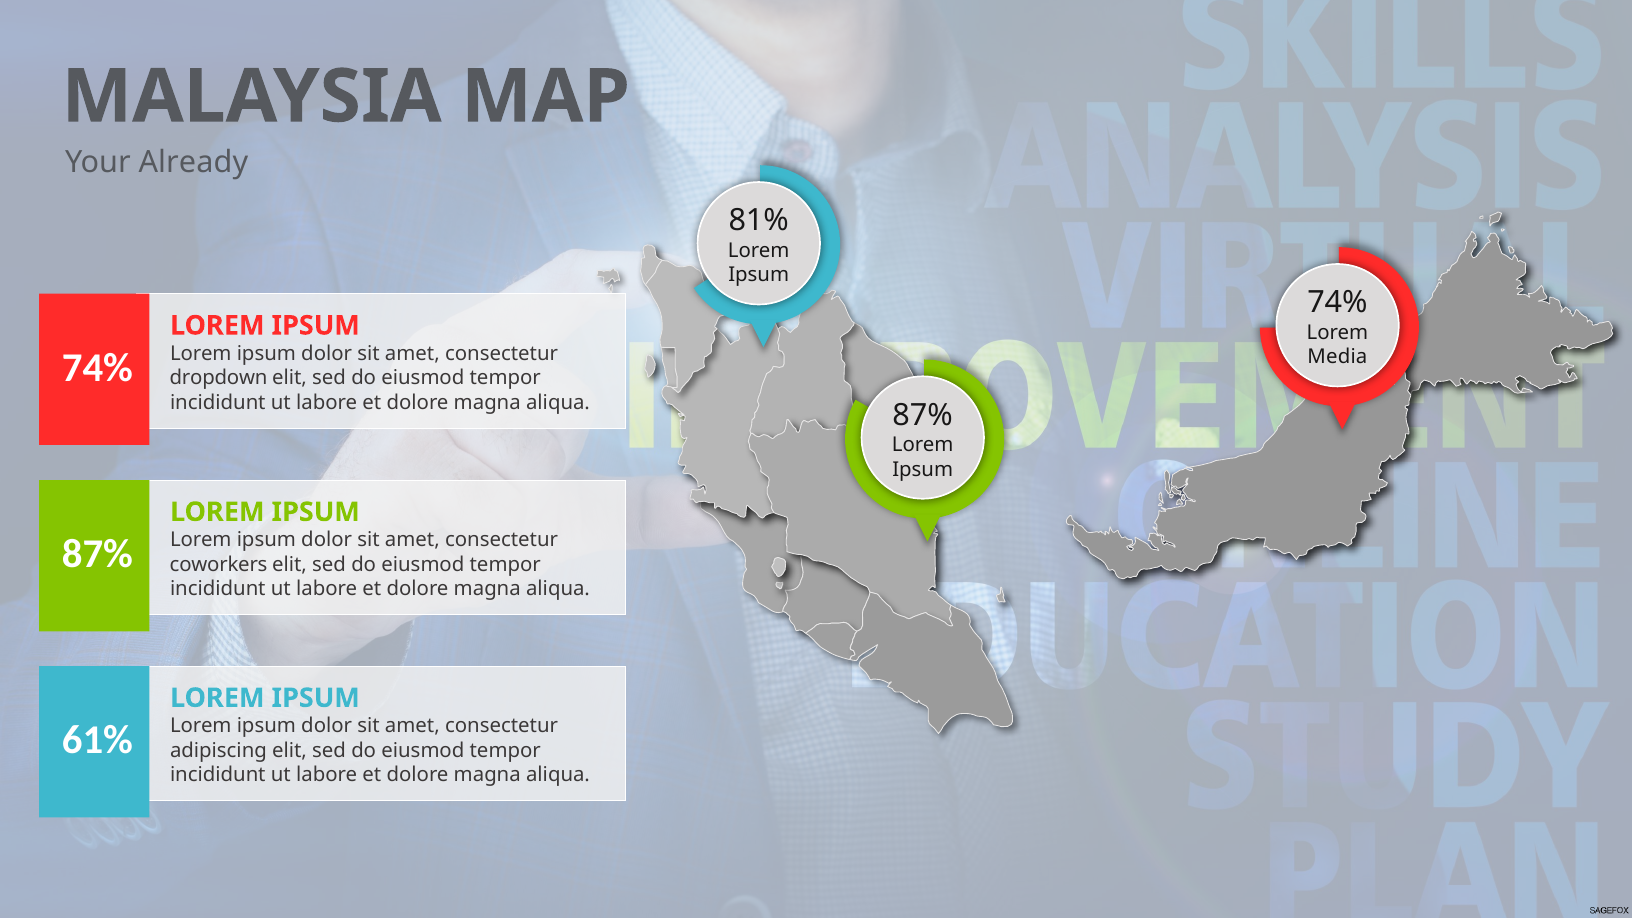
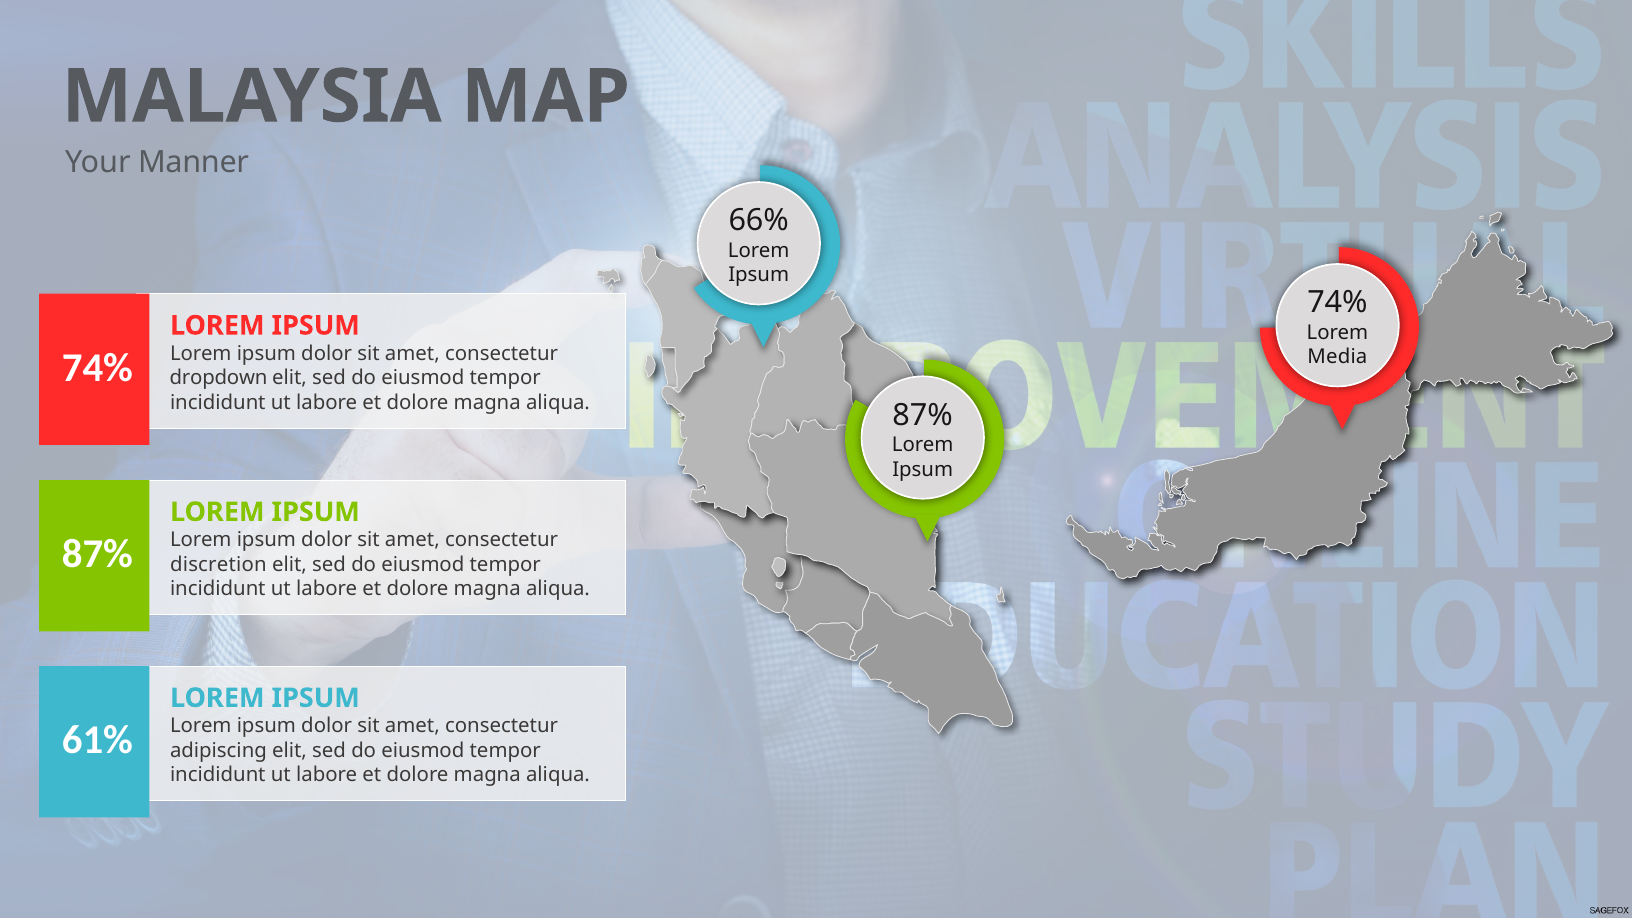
Already: Already -> Manner (194, 162)
81%: 81% -> 66% (759, 221)
coworkers: coworkers -> discretion (218, 565)
